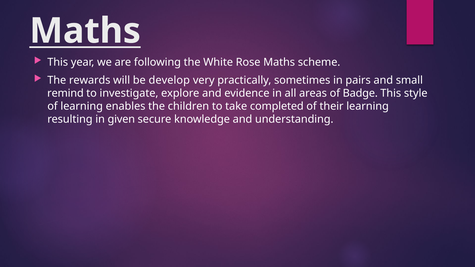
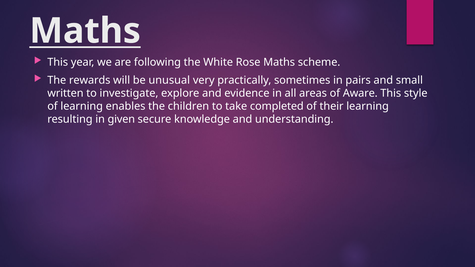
develop: develop -> unusual (169, 80)
remind: remind -> written (65, 93)
Badge: Badge -> Aware (360, 93)
